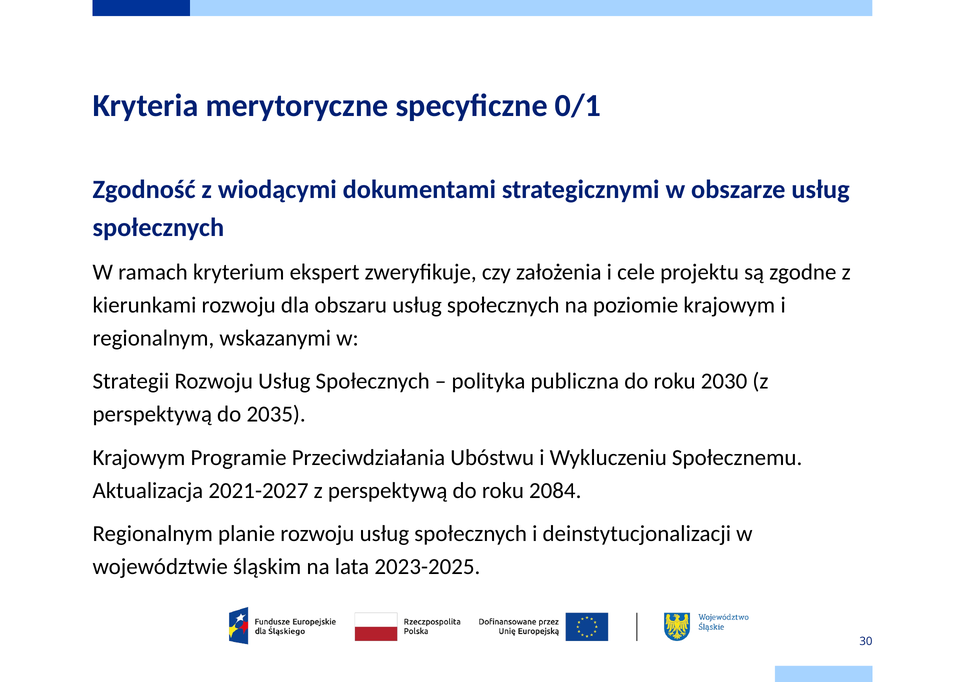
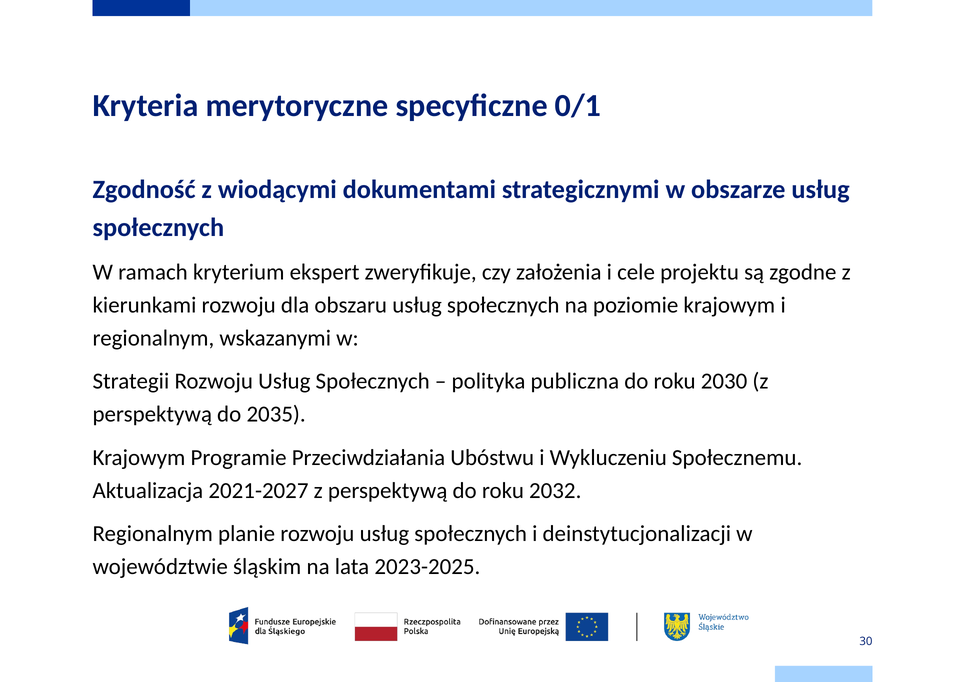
2084: 2084 -> 2032 (555, 491)
